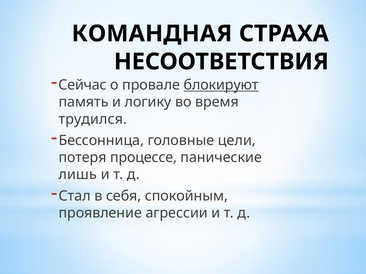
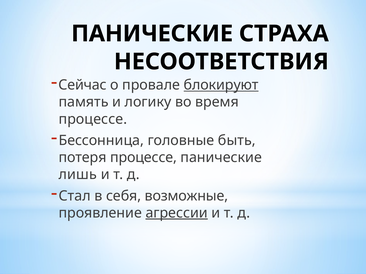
КОМАНДНАЯ: КОМАНДНАЯ -> ПАНИЧЕСКИЕ (152, 34)
трудился: трудился -> процессе (93, 119)
цели: цели -> быть (237, 141)
спокойным: спокойным -> возможные (186, 196)
агрессии underline: none -> present (177, 213)
